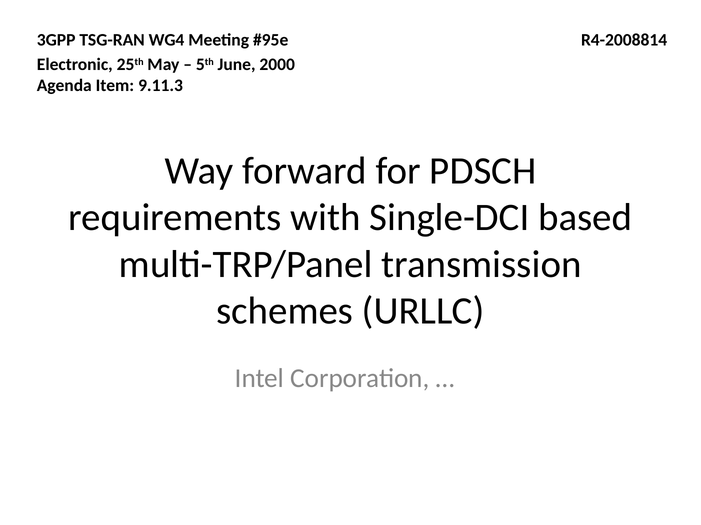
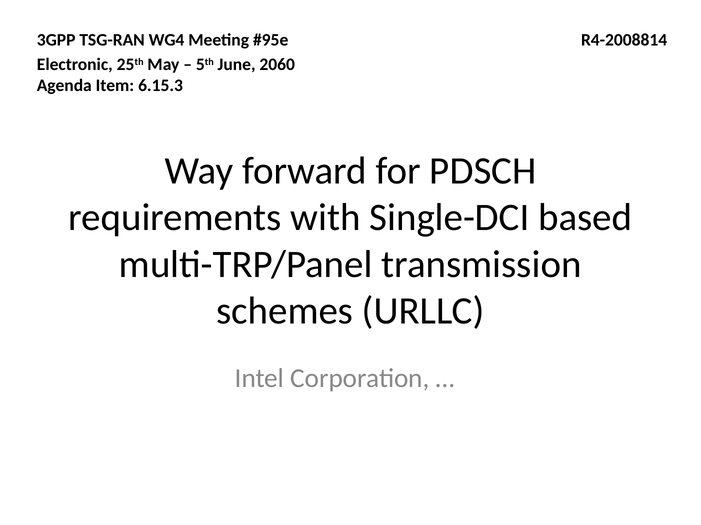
2000: 2000 -> 2060 (277, 65)
9.11.3: 9.11.3 -> 6.15.3 (161, 86)
